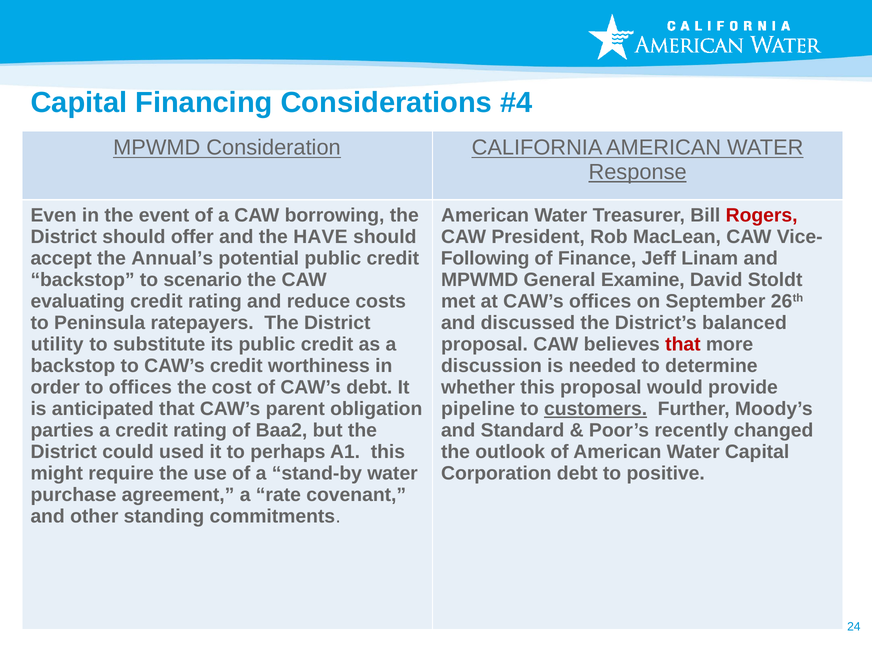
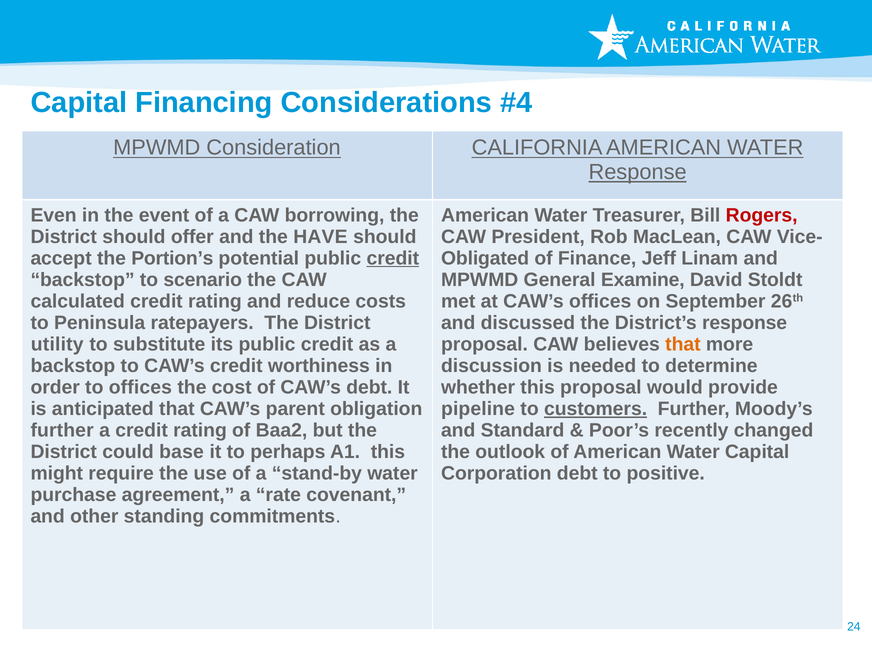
Annual’s: Annual’s -> Portion’s (172, 258)
credit underline: none -> present (393, 258)
Following: Following -> Obligated (485, 258)
evaluating: evaluating -> calculated (78, 301)
District’s balanced: balanced -> response (745, 323)
that colour: red -> orange (683, 344)
parties: parties -> further (62, 430)
used: used -> base (182, 452)
